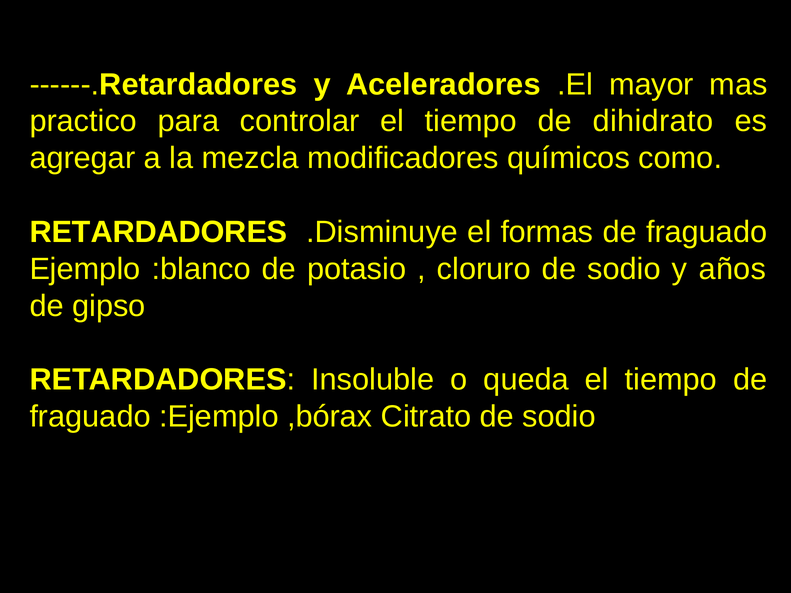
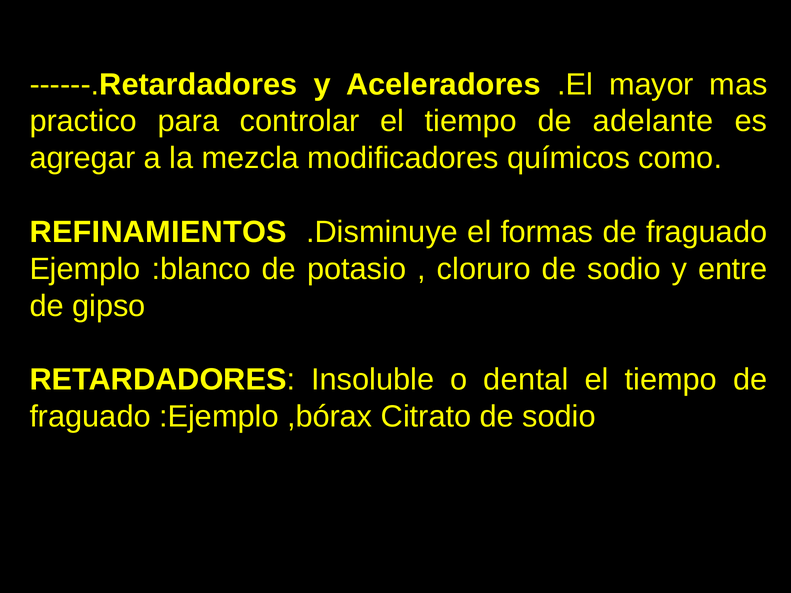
dihidrato: dihidrato -> adelante (653, 121)
RETARDADORES: RETARDADORES -> REFINAMIENTOS (158, 232)
años: años -> entre (733, 269)
queda: queda -> dental (526, 380)
